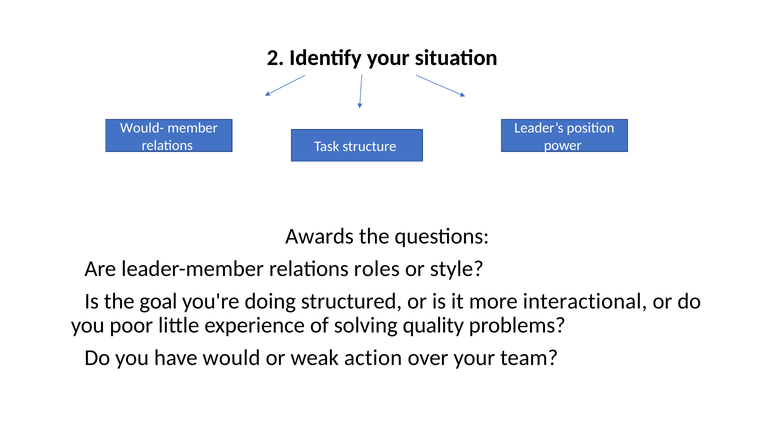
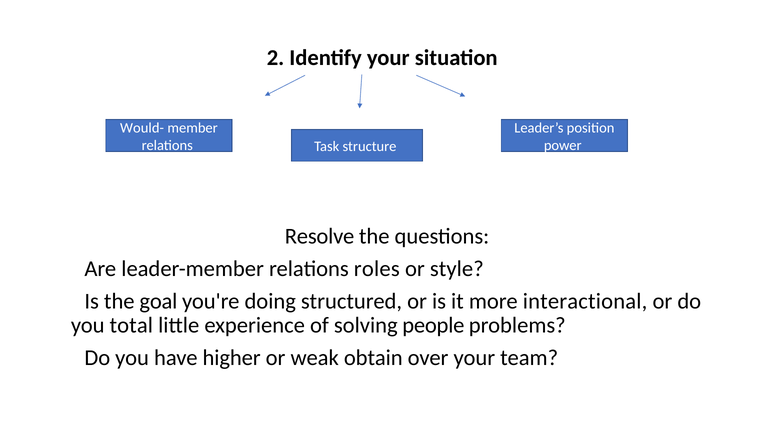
Awards: Awards -> Resolve (320, 236)
poor: poor -> total (131, 325)
quality: quality -> people (433, 325)
would: would -> higher (232, 358)
action: action -> obtain (373, 358)
